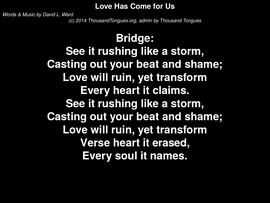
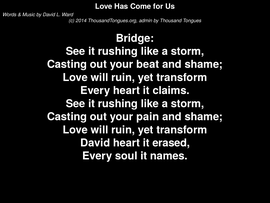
beat: beat -> pain (148, 116)
Verse: Verse -> David (95, 143)
